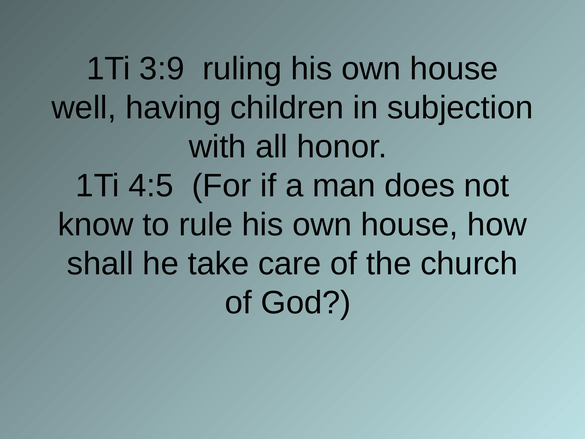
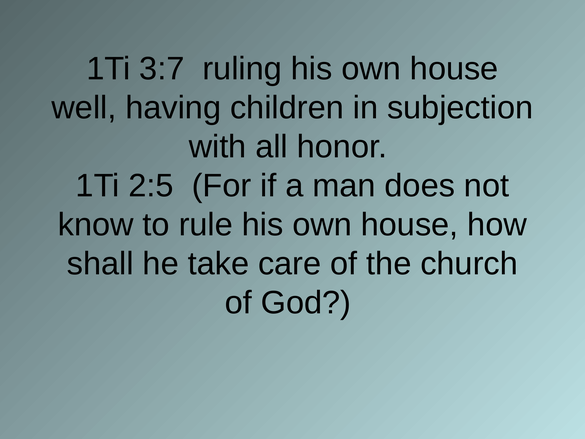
3:9: 3:9 -> 3:7 (162, 69)
4:5: 4:5 -> 2:5 (151, 186)
